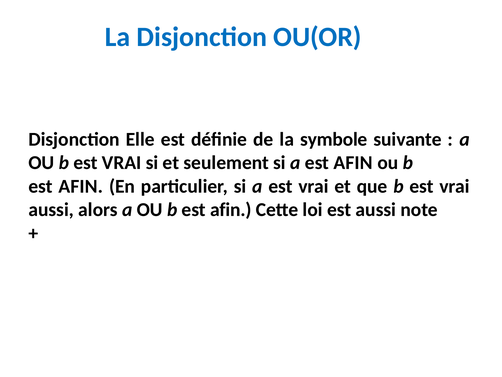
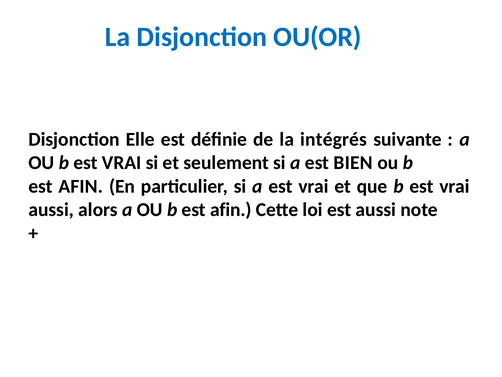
symbole: symbole -> intégrés (334, 139)
a est AFIN: AFIN -> BIEN (353, 163)
